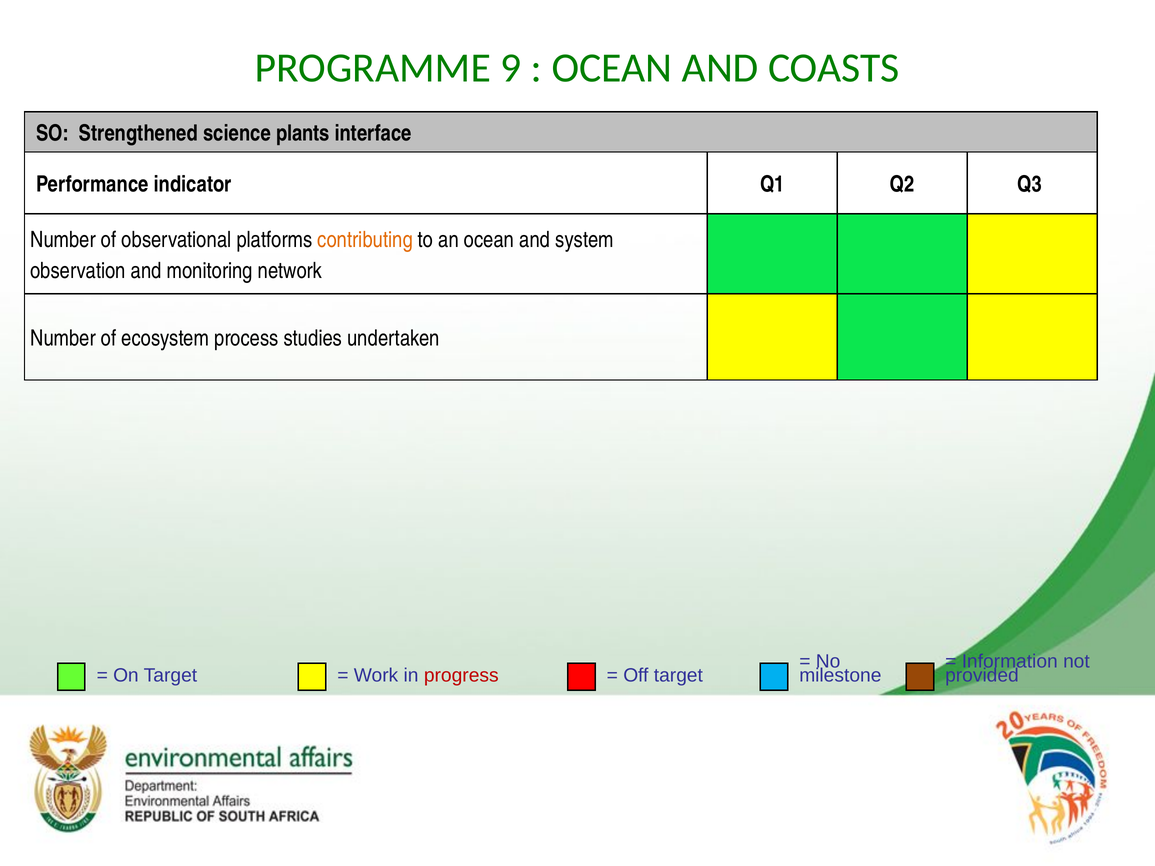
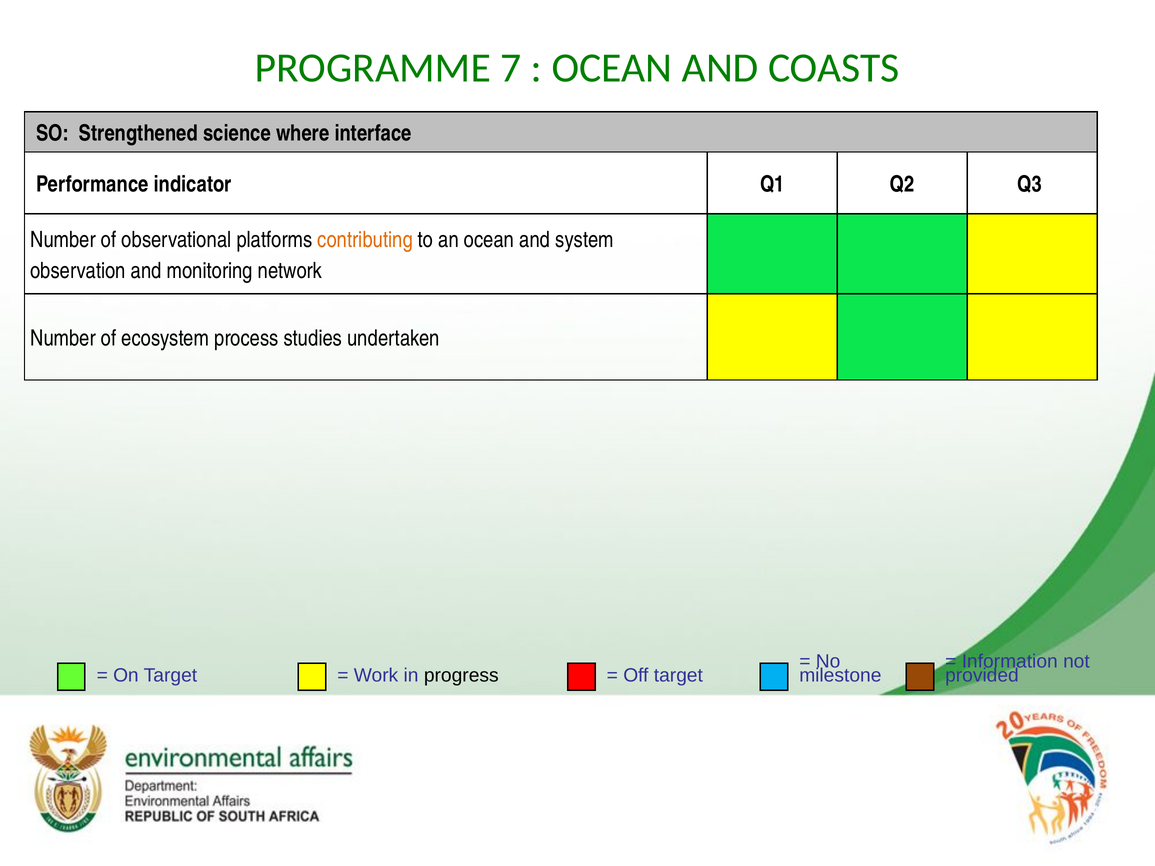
9: 9 -> 7 (511, 68)
plants: plants -> where (303, 133)
progress colour: red -> black (461, 676)
